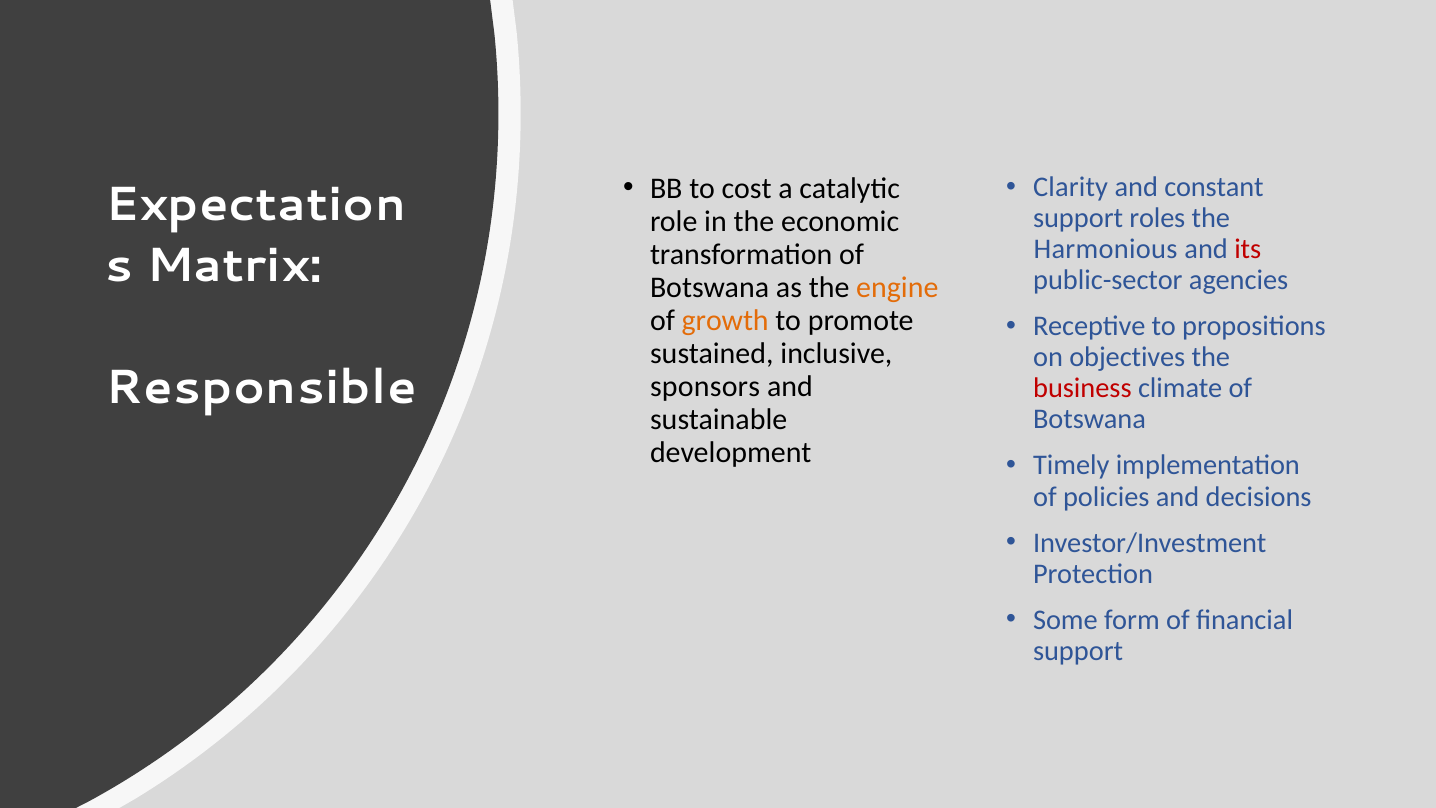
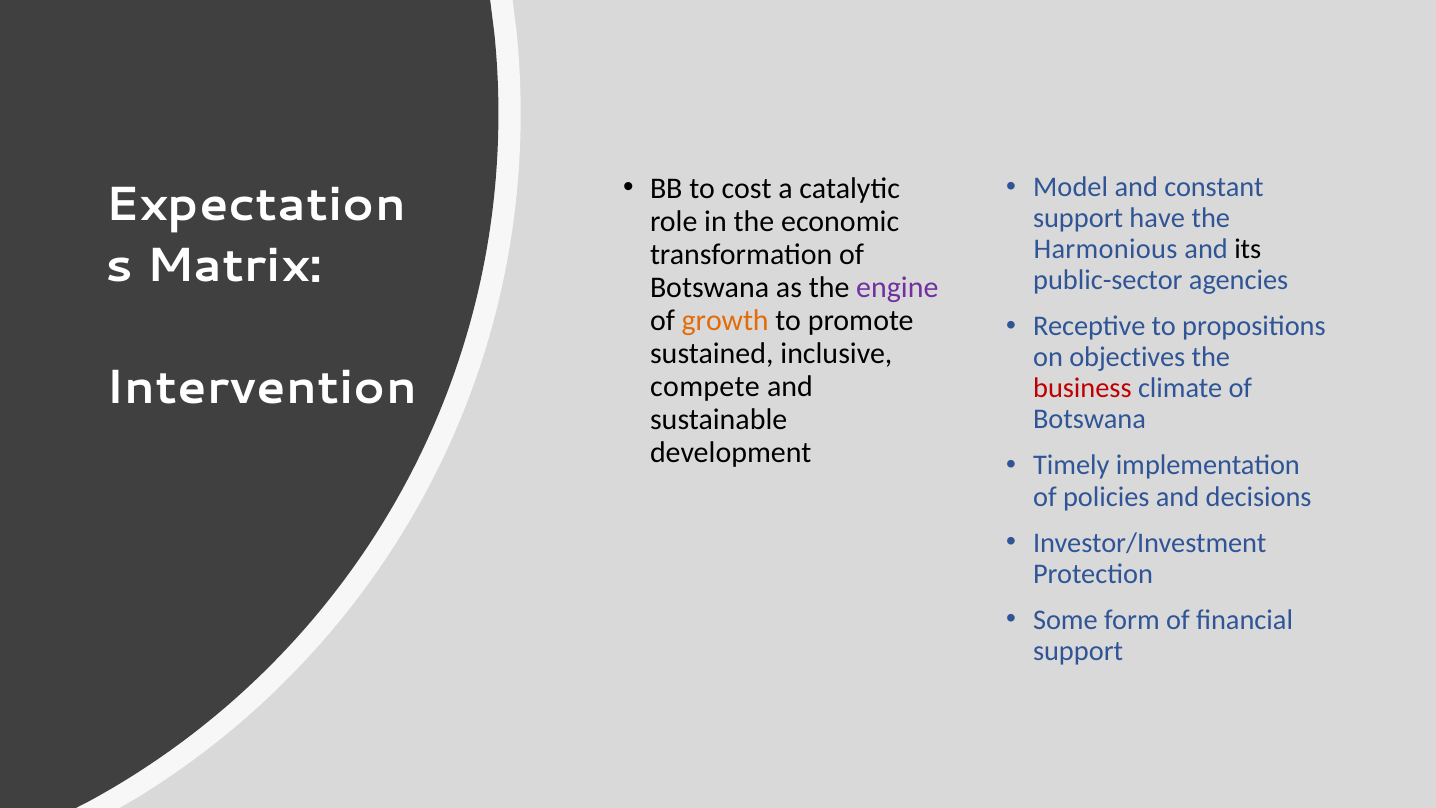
Clarity: Clarity -> Model (1071, 187)
roles: roles -> have (1157, 218)
its colour: red -> black (1248, 249)
engine colour: orange -> purple (897, 287)
Responsible: Responsible -> Intervention (261, 388)
sponsors: sponsors -> compete (705, 386)
